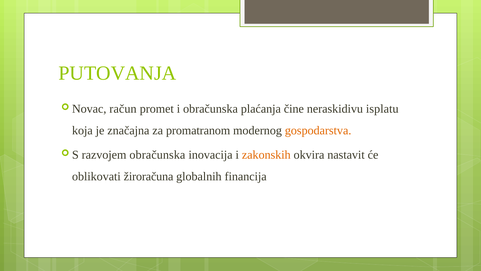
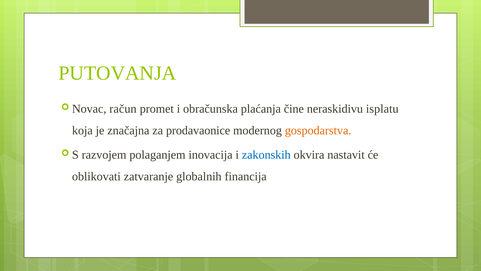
promatranom: promatranom -> prodavaonice (198, 130)
razvojem obračunska: obračunska -> polaganjem (157, 154)
zakonskih colour: orange -> blue (266, 154)
žiroračuna: žiroračuna -> zatvaranje (148, 176)
